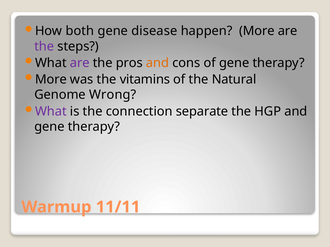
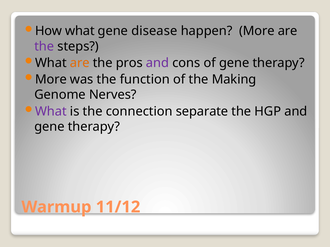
How both: both -> what (80, 31)
are colour: purple -> orange (80, 63)
and colour: orange -> purple (157, 63)
vitamins: vitamins -> function (145, 80)
Natural: Natural -> Making (234, 80)
Wrong: Wrong -> Nerves (113, 95)
11/11: 11/11 -> 11/12 (118, 207)
